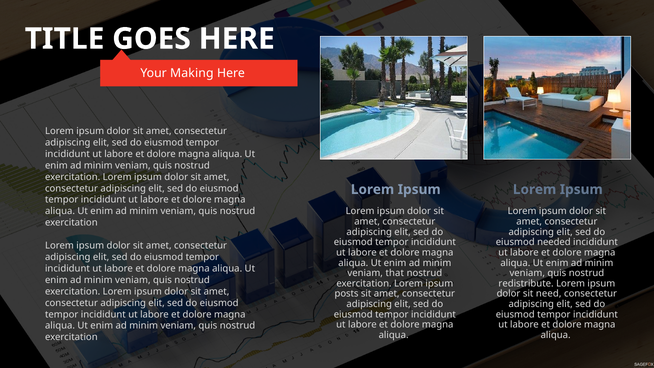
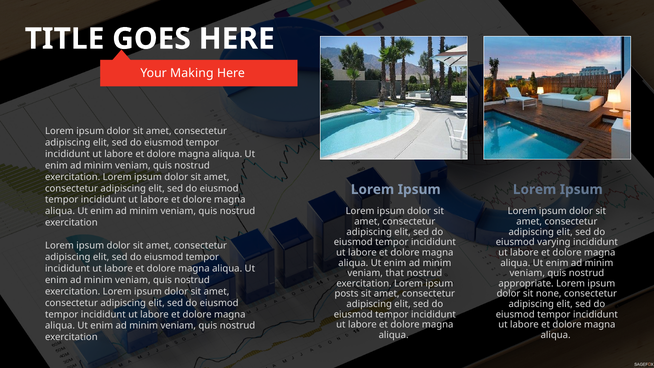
needed: needed -> varying (554, 242)
redistribute: redistribute -> appropriate (526, 283)
need: need -> none (549, 294)
